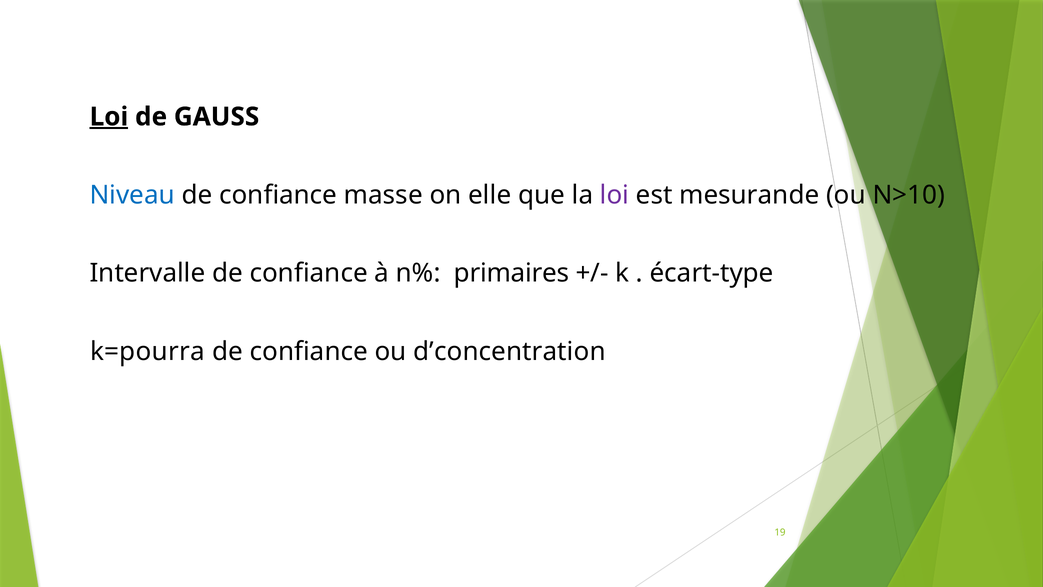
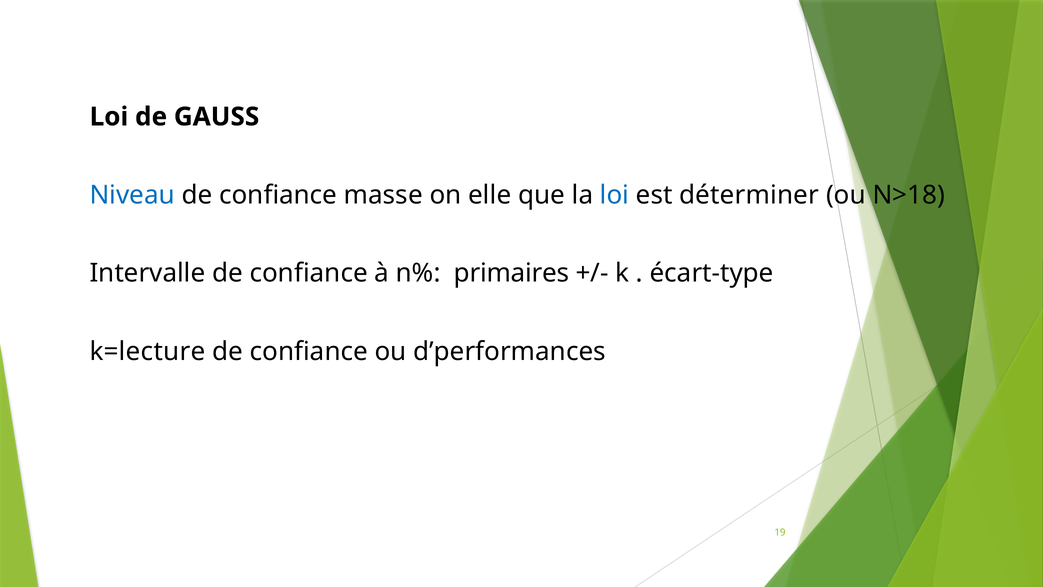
Loi underline: present -> none (109, 117)
loi colour: purple -> blue (615, 195)
mesurande: mesurande -> déterminer (749, 195)
N>10: N>10 -> N>18 (909, 195)
k=pourra: k=pourra -> k=lecture (147, 351)
d’concentration: d’concentration -> d’performances (510, 351)
